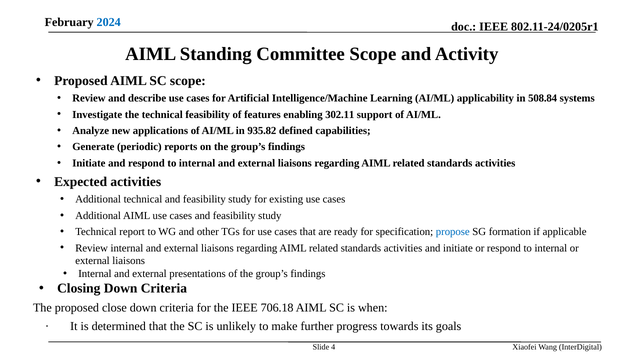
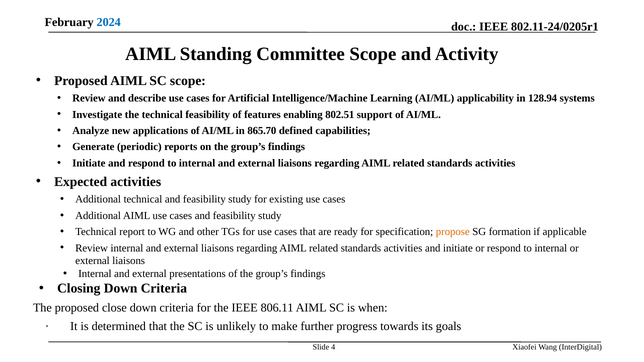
508.84: 508.84 -> 128.94 (543, 98)
302.11: 302.11 -> 802.51 (340, 115)
935.82: 935.82 -> 865.70 (262, 131)
propose colour: blue -> orange (453, 232)
706.18: 706.18 -> 806.11 (277, 308)
